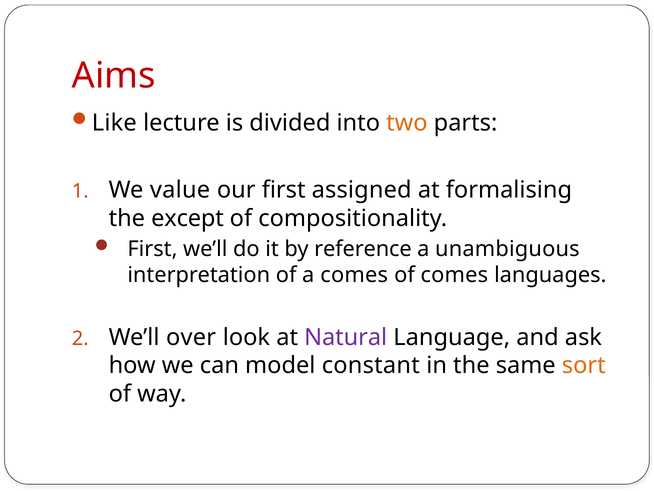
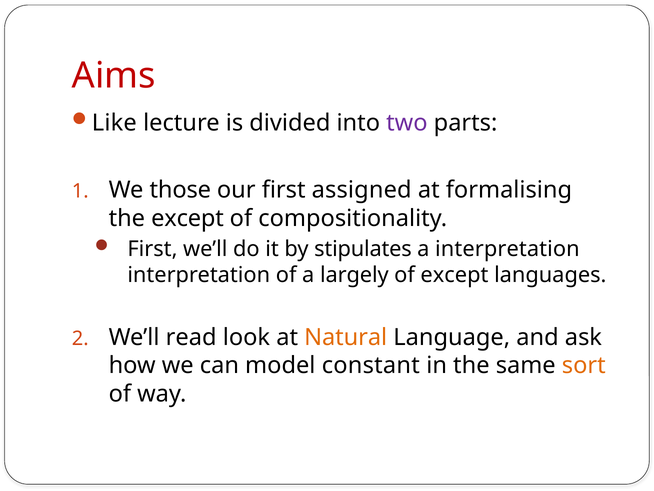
two colour: orange -> purple (407, 123)
value: value -> those (180, 190)
reference: reference -> stipulates (363, 249)
a unambiguous: unambiguous -> interpretation (507, 249)
a comes: comes -> largely (354, 275)
of comes: comes -> except (454, 275)
over: over -> read (191, 337)
Natural colour: purple -> orange (346, 337)
